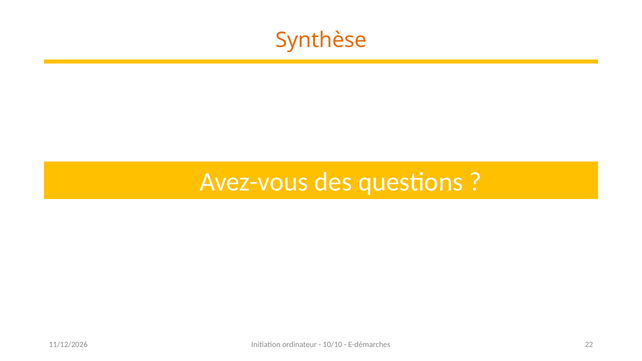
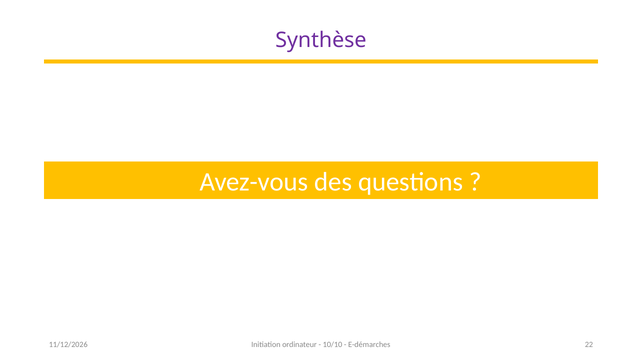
Synthèse colour: orange -> purple (321, 40)
